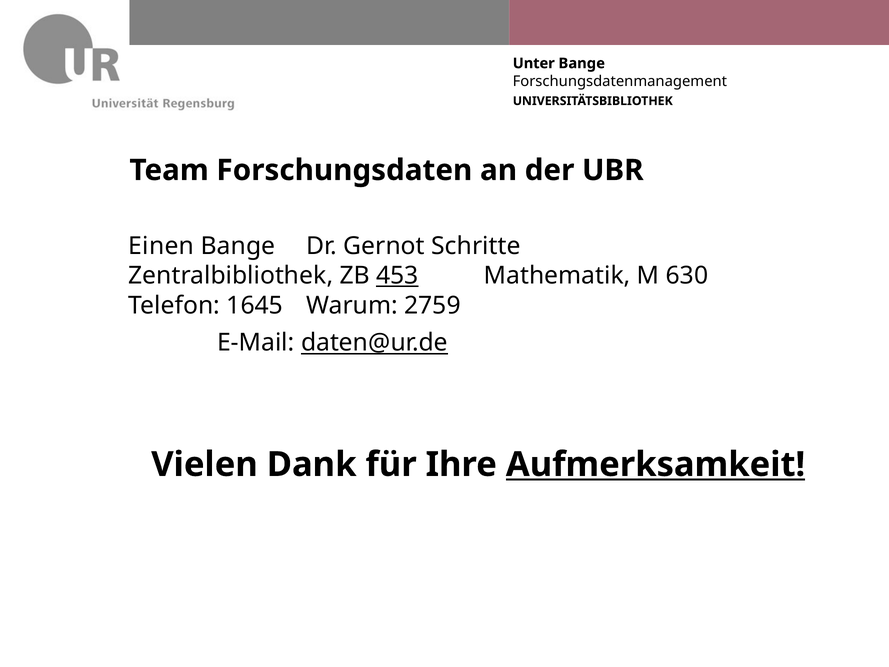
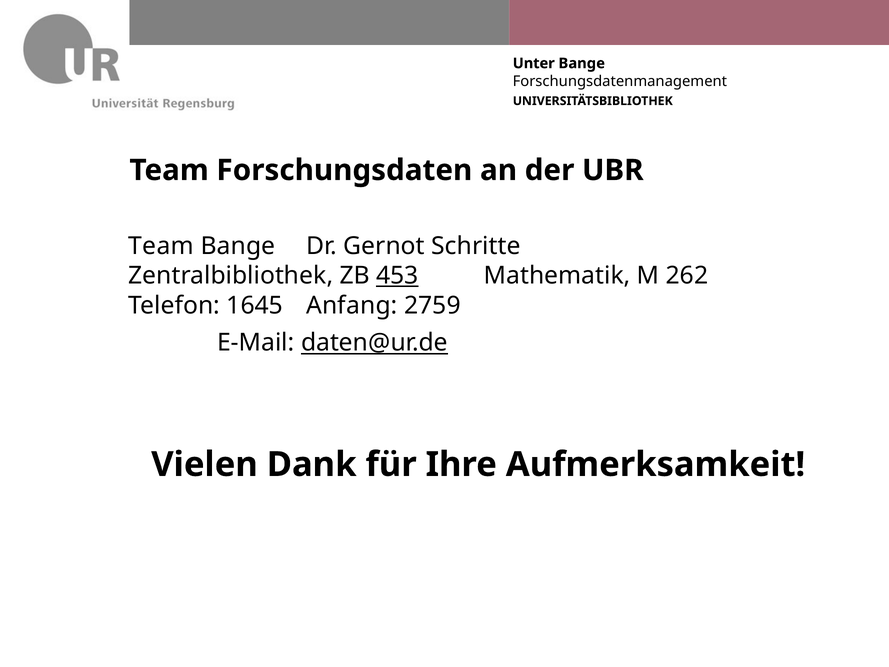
Einen: Einen -> Team (161, 246)
630: 630 -> 262 (687, 276)
Warum: Warum -> Anfang (352, 305)
Aufmerksamkeit underline: present -> none (656, 464)
